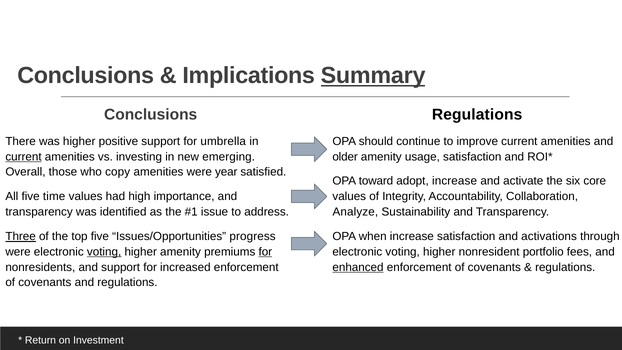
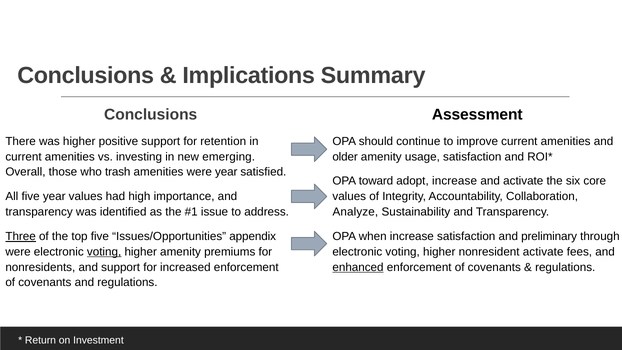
Summary underline: present -> none (373, 76)
Regulations: Regulations -> Assessment (477, 115)
umbrella: umbrella -> retention (223, 141)
current underline: present -> none (24, 157)
copy: copy -> trash (118, 172)
five time: time -> year (54, 196)
progress: progress -> appendix (253, 236)
activations: activations -> preliminary (549, 236)
for underline: present -> none (265, 252)
nonresident portfolio: portfolio -> activate (543, 252)
